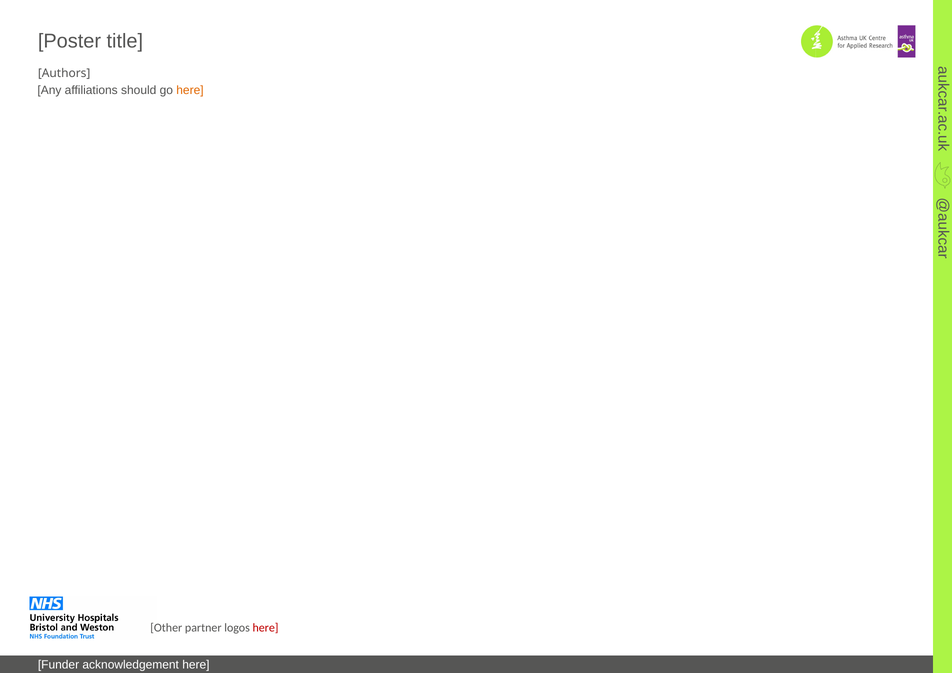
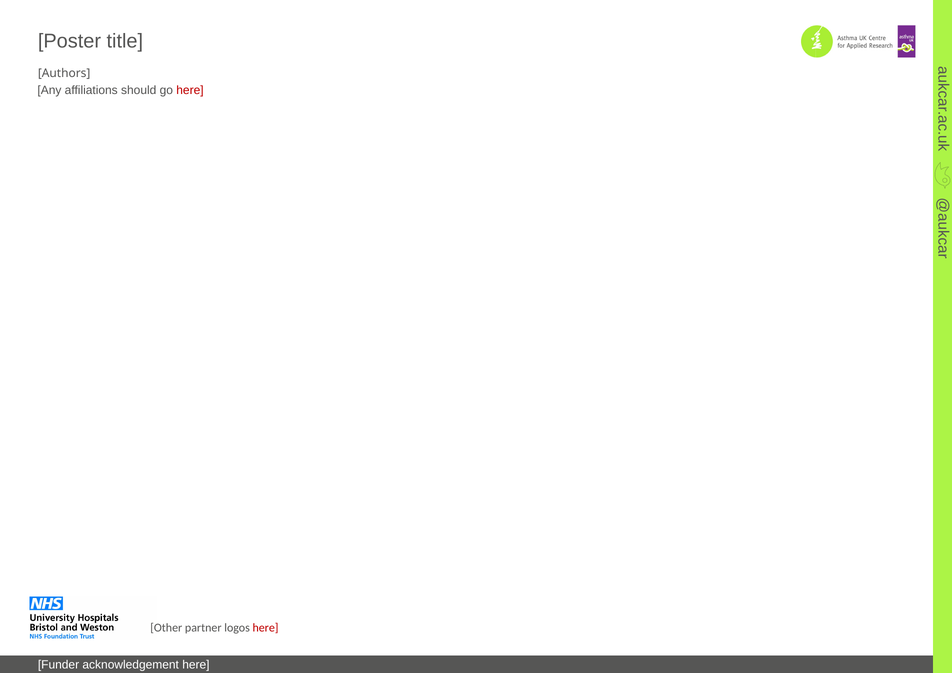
here colour: orange -> red (190, 90)
